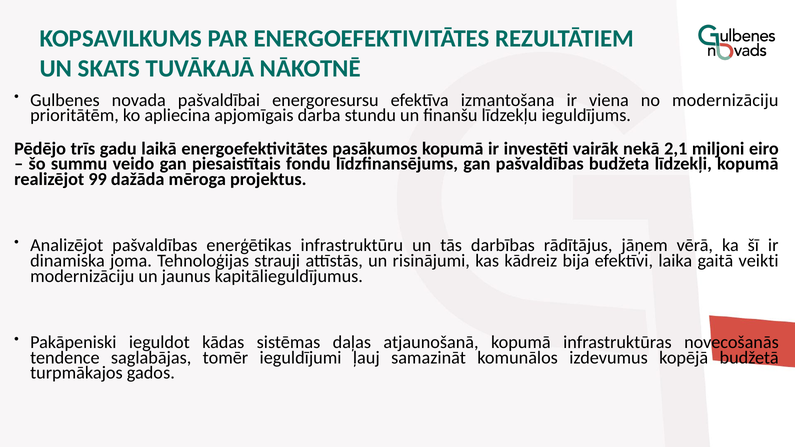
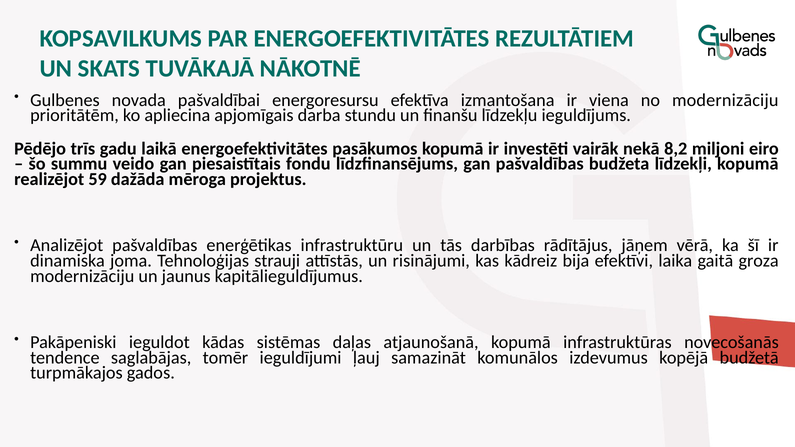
2,1: 2,1 -> 8,2 (676, 149)
99: 99 -> 59 (98, 179)
veikti: veikti -> groza (759, 261)
